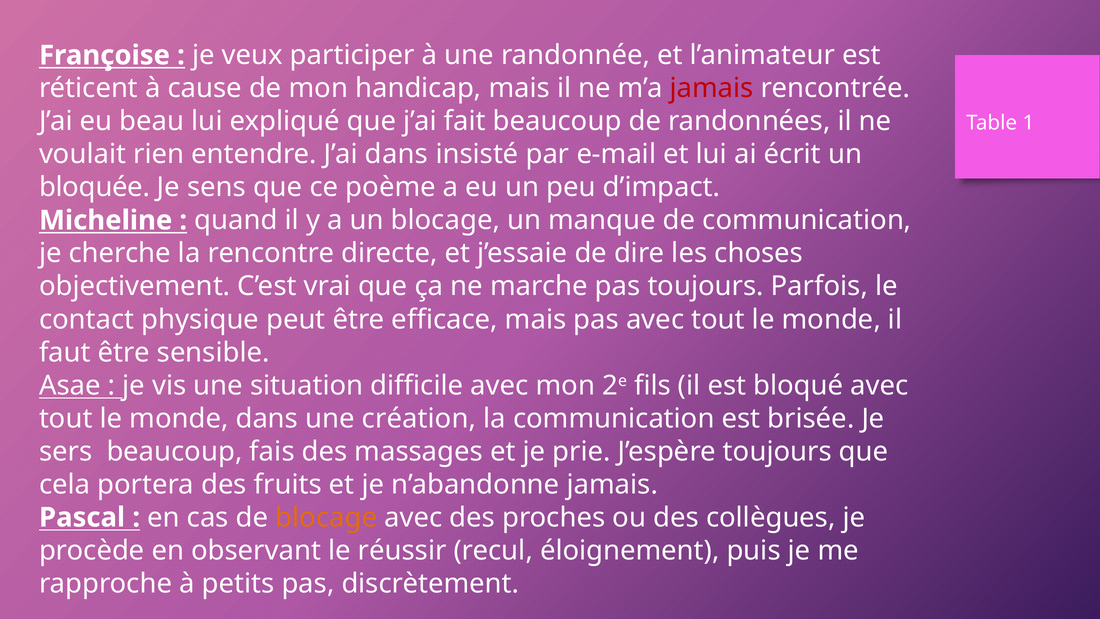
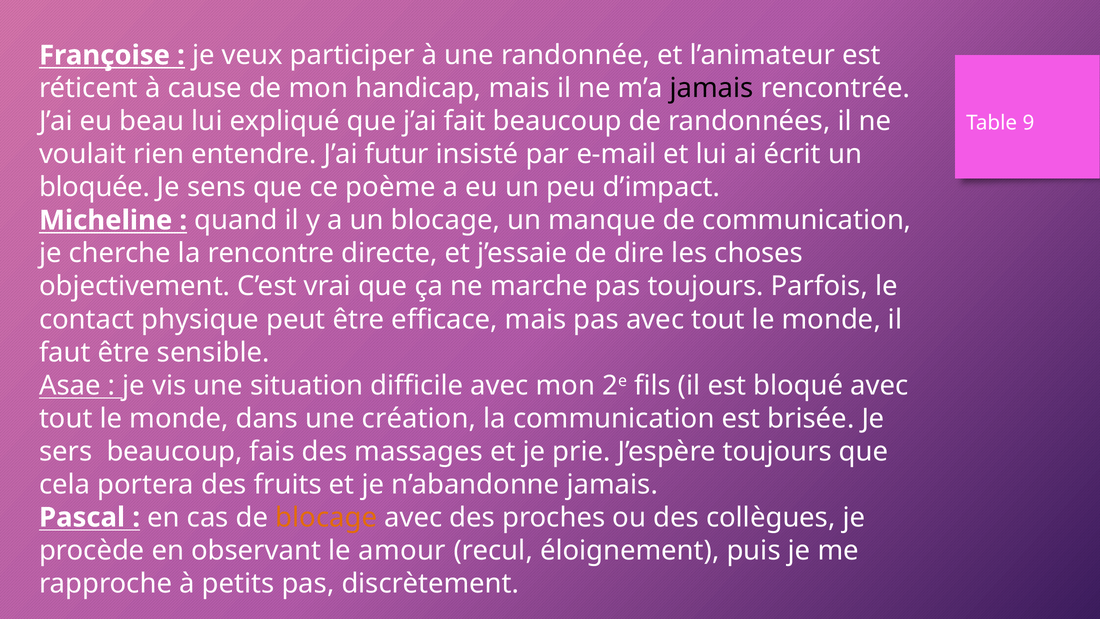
jamais colour: red -> black (712, 88)
1: 1 -> 9 (1028, 123)
J’ai dans: dans -> futur (397, 154)
réussir: réussir -> amour (402, 550)
